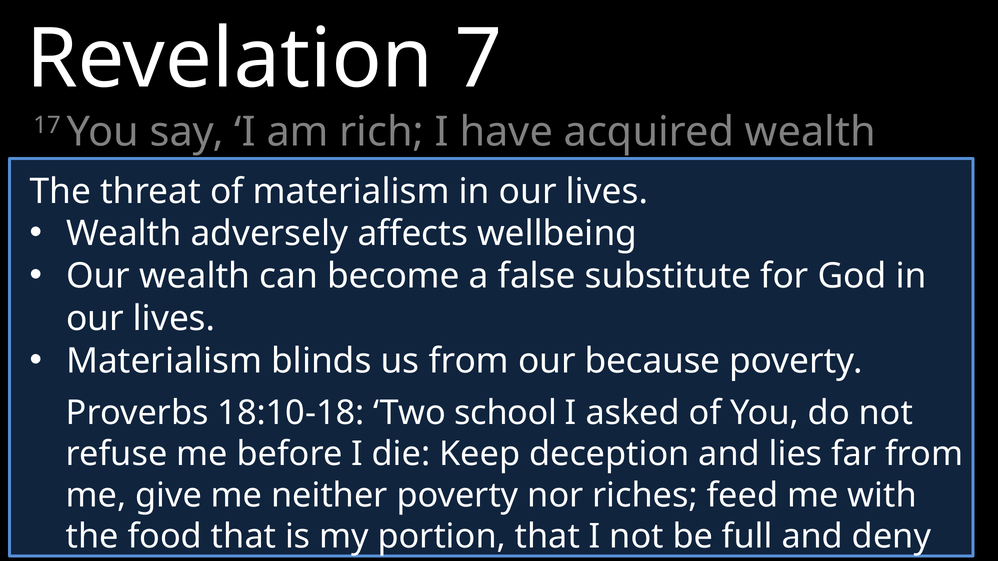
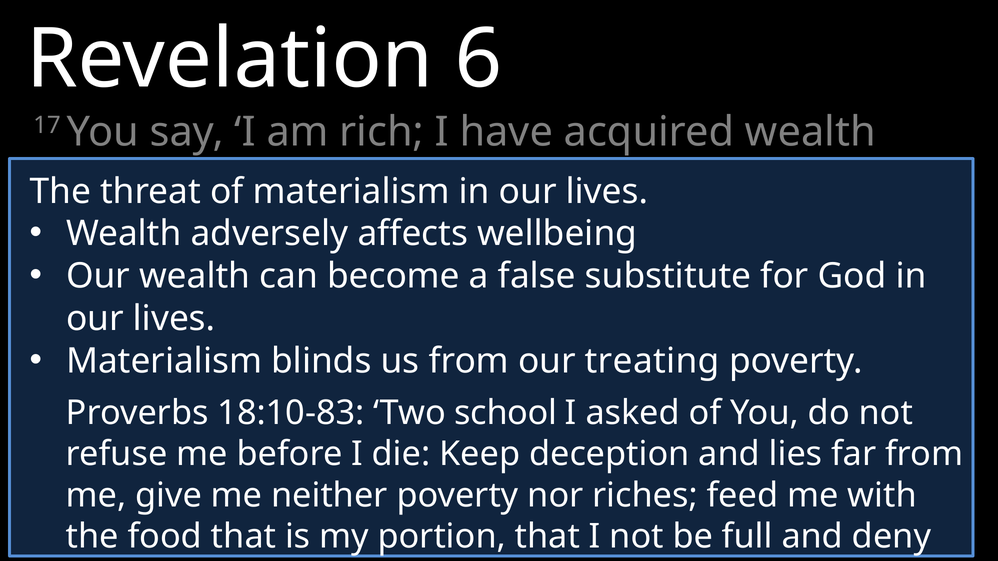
7: 7 -> 6 (479, 59)
because: because -> treating (652, 361)
18:10-18: 18:10-18 -> 18:10-83 (291, 413)
